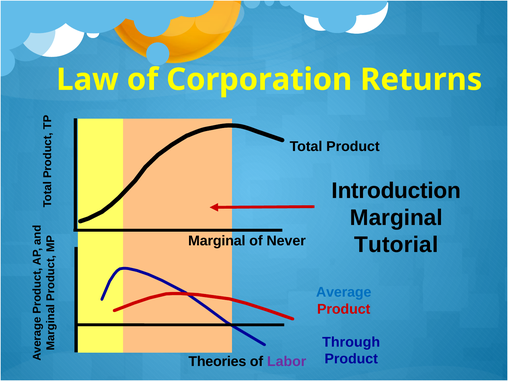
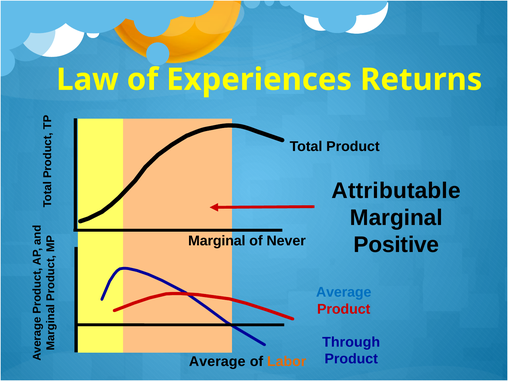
Corporation: Corporation -> Experiences (259, 80)
Introduction: Introduction -> Attributable (396, 191)
Tutorial: Tutorial -> Positive (396, 245)
Theories: Theories -> Average (217, 362)
Labor colour: purple -> orange (287, 362)
